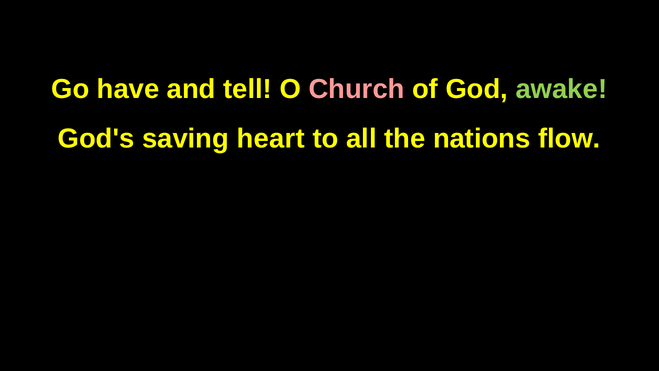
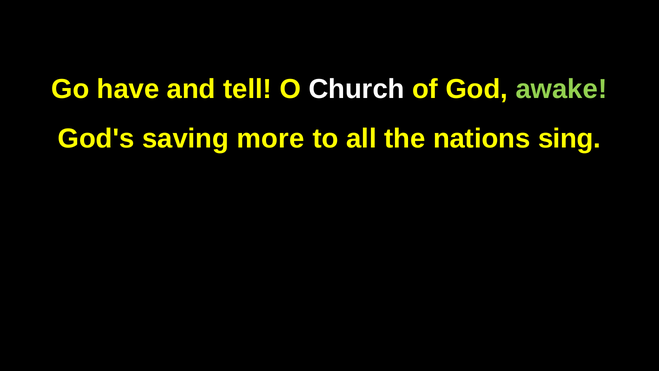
Church colour: pink -> white (357, 89)
heart: heart -> more (271, 139)
flow: flow -> sing (569, 139)
